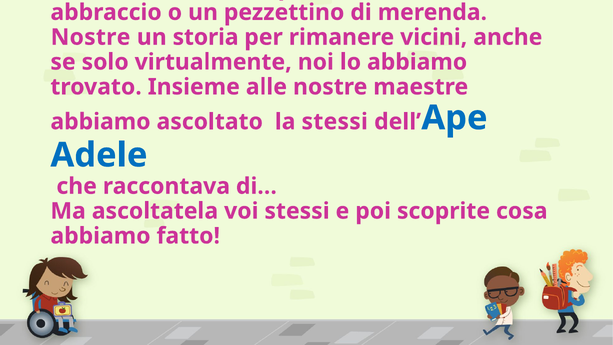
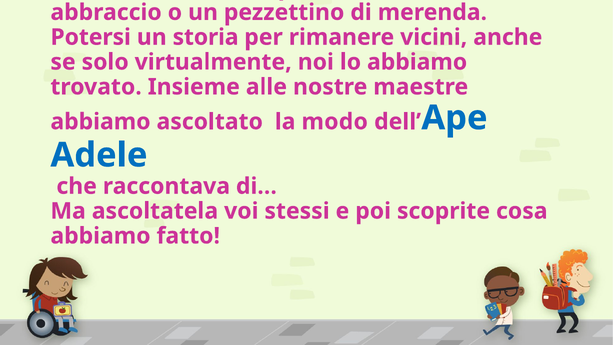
Nostre: Nostre -> Potersi (91, 37)
la stessi: stessi -> modo (335, 122)
